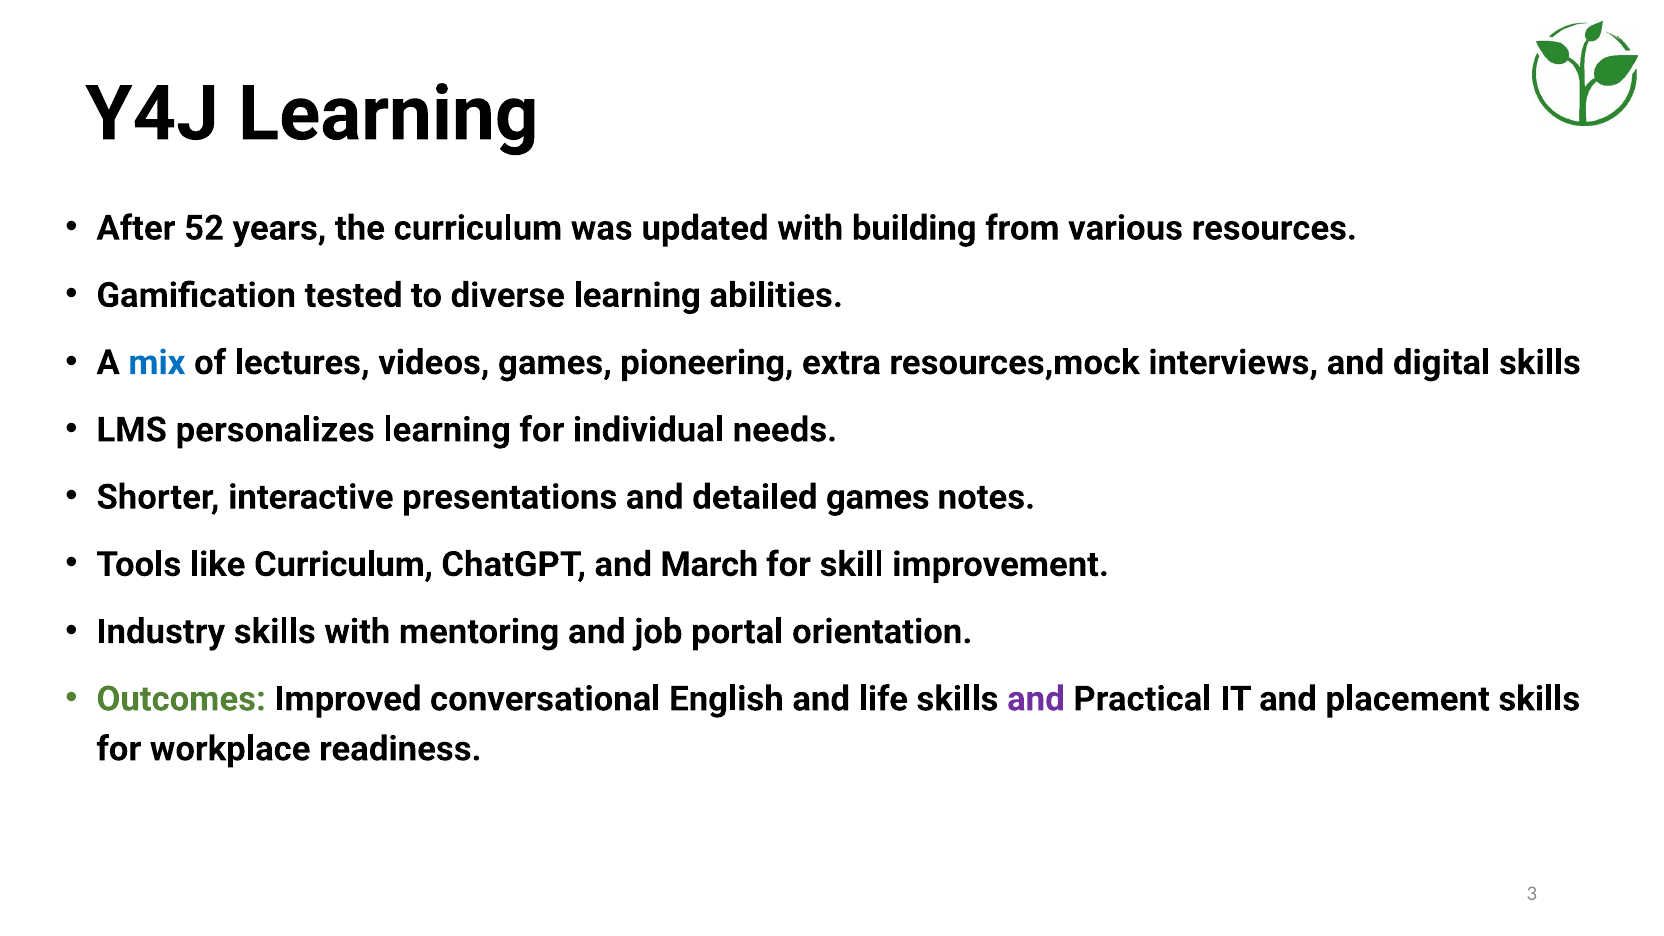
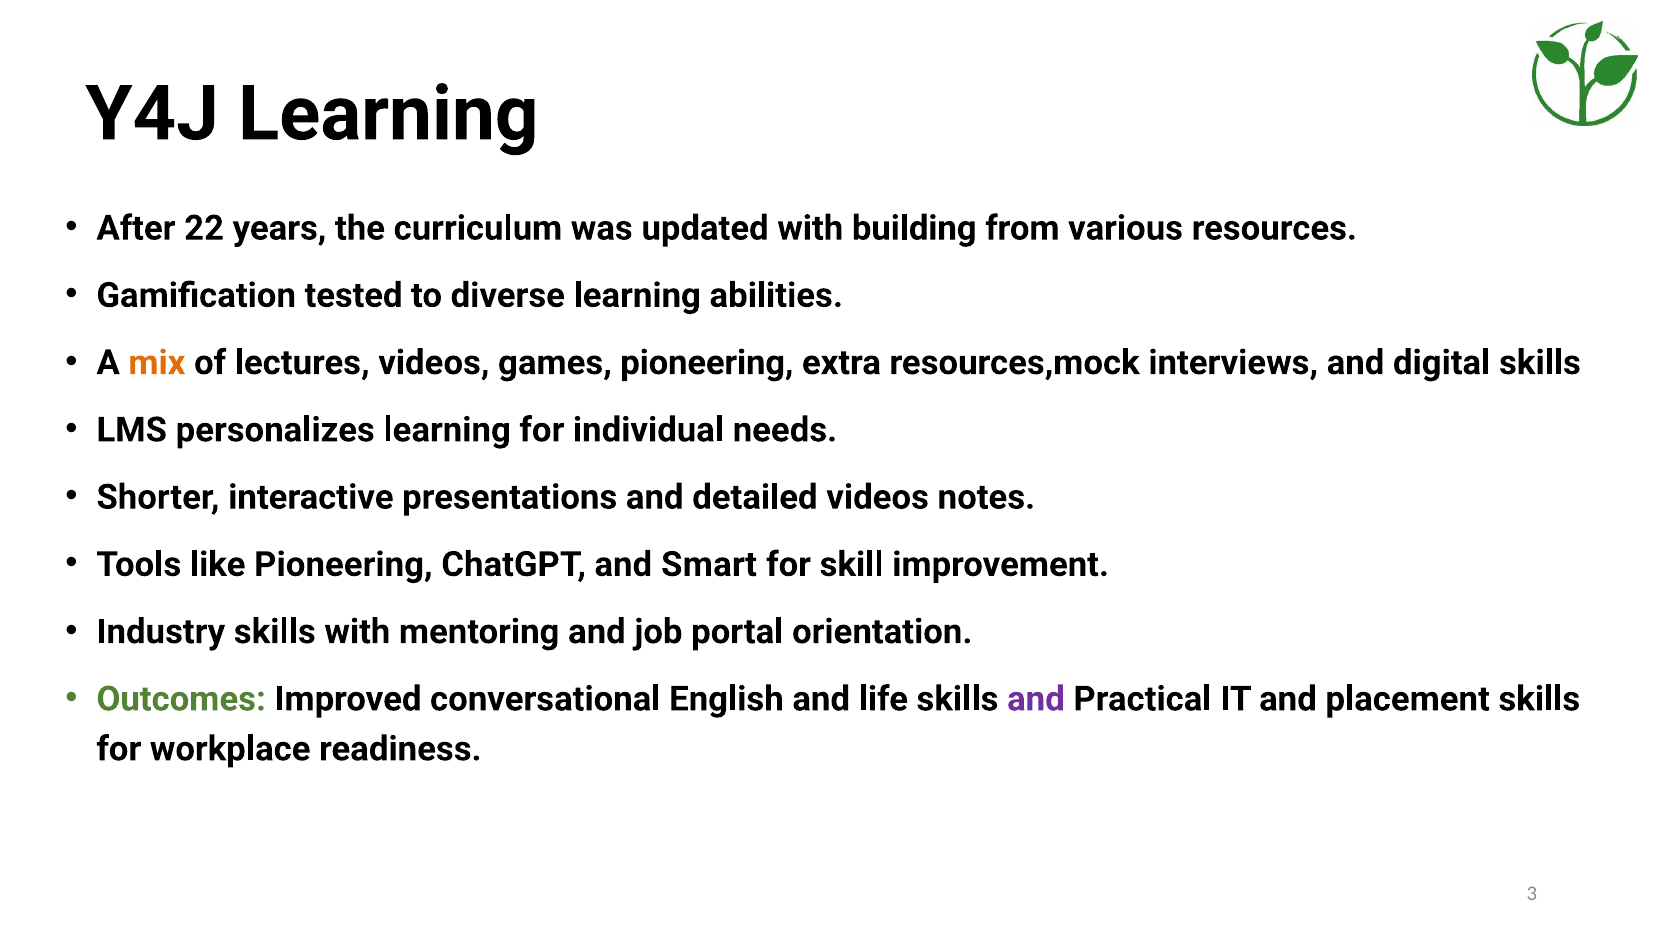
52: 52 -> 22 (204, 228)
mix colour: blue -> orange (157, 363)
detailed games: games -> videos (878, 497)
like Curriculum: Curriculum -> Pioneering (343, 564)
March: March -> Smart (709, 564)
